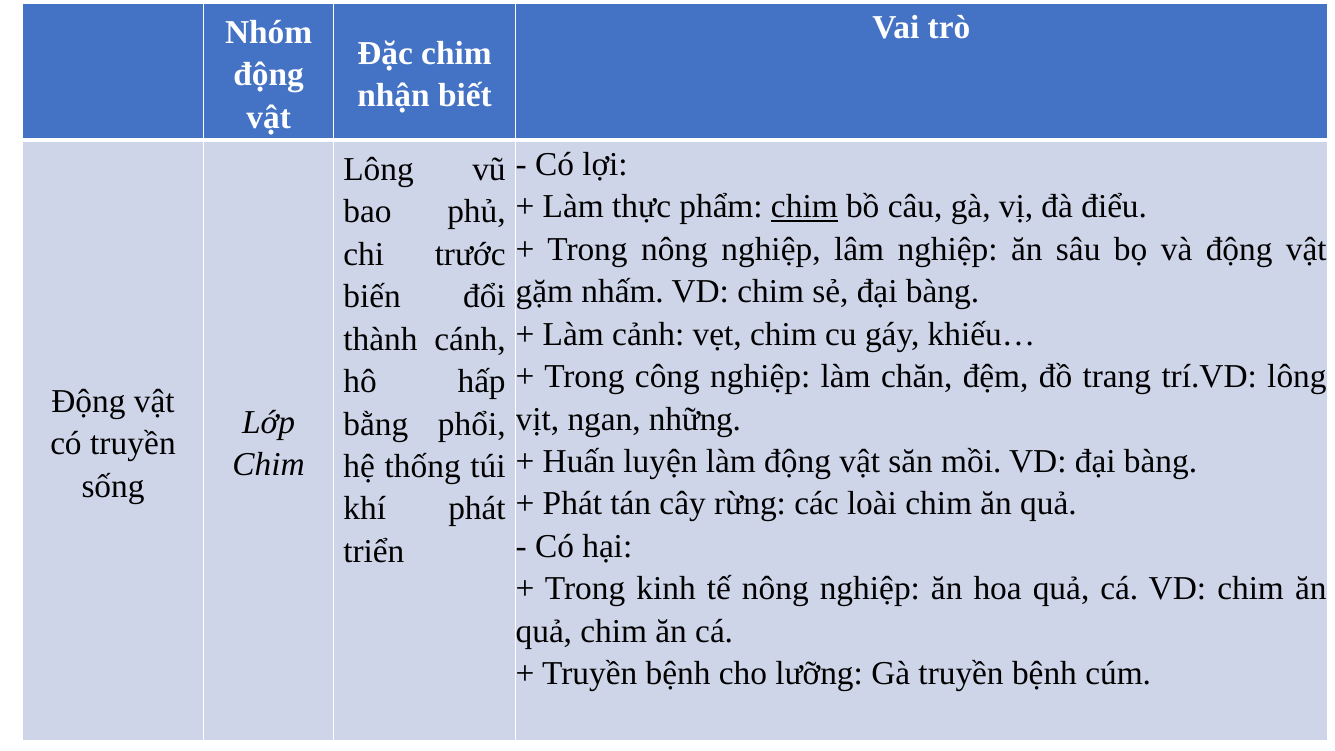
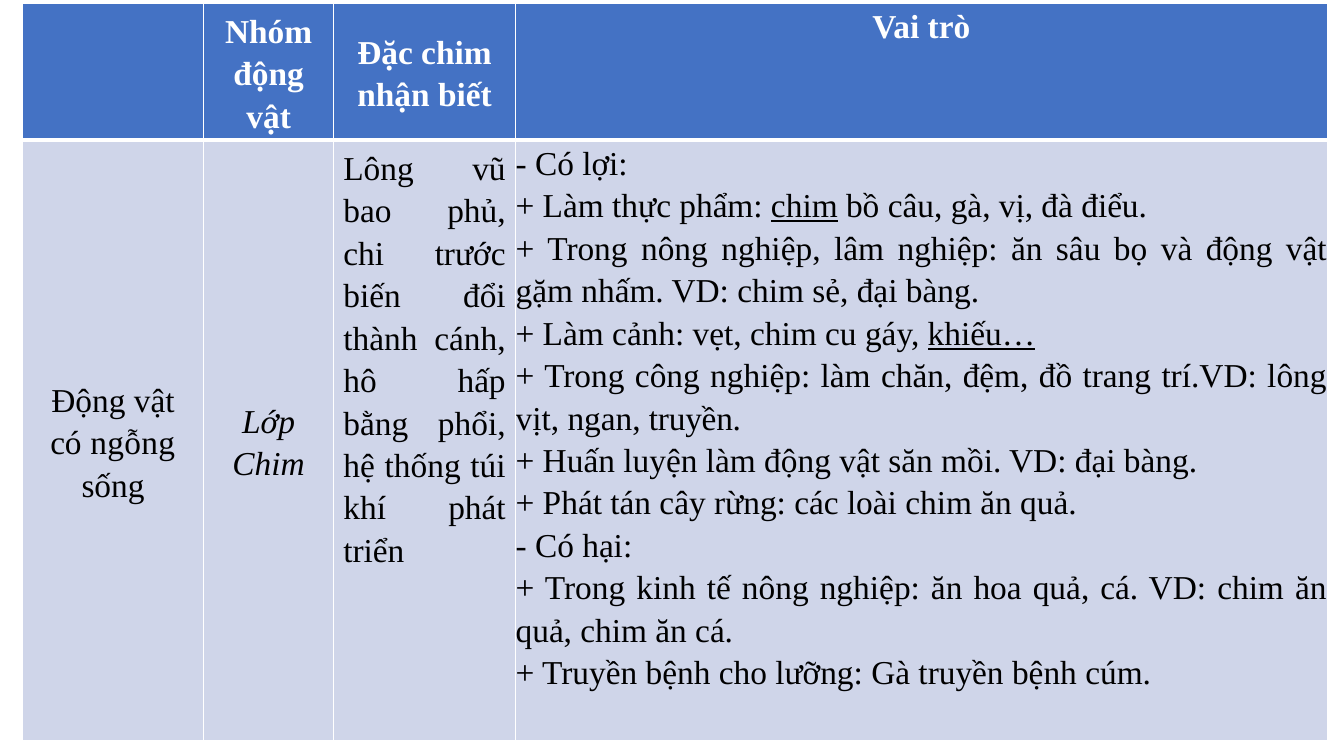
khiếu… underline: none -> present (981, 334)
ngan những: những -> truyền (695, 419)
có truyền: truyền -> ngỗng (133, 444)
